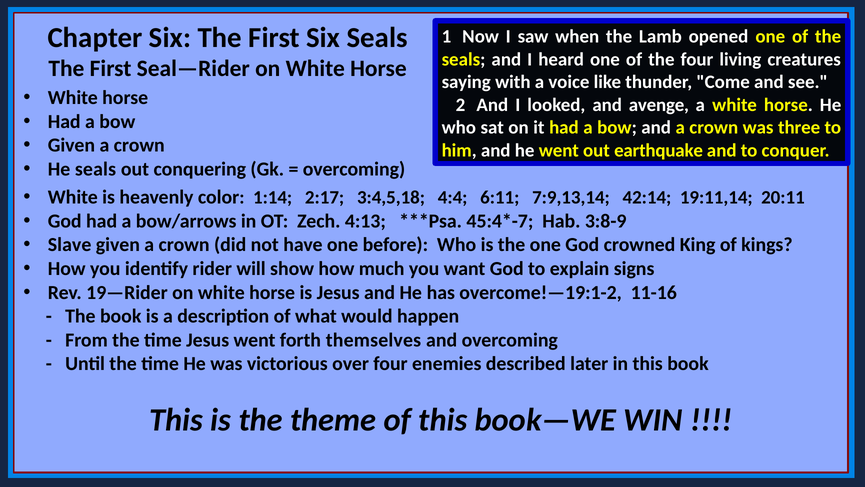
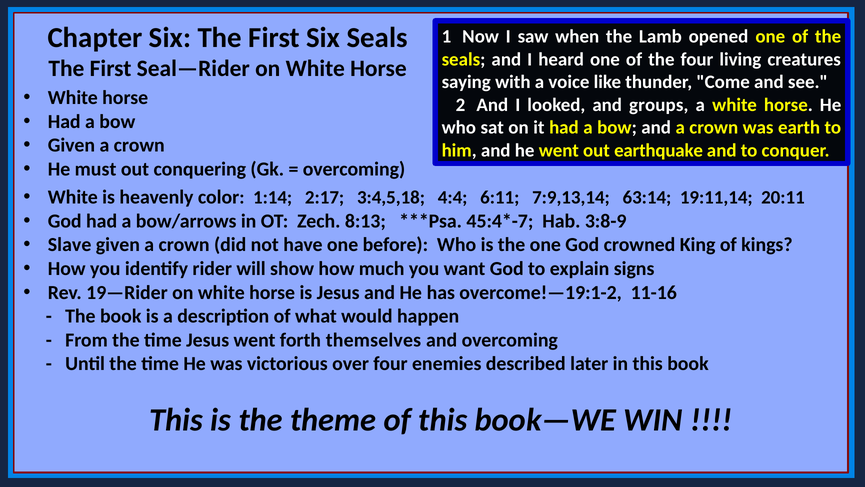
avenge: avenge -> groups (659, 105)
three: three -> earth (799, 127)
He seals: seals -> must (96, 169)
42:14: 42:14 -> 63:14 (647, 197)
4:13: 4:13 -> 8:13 (365, 221)
